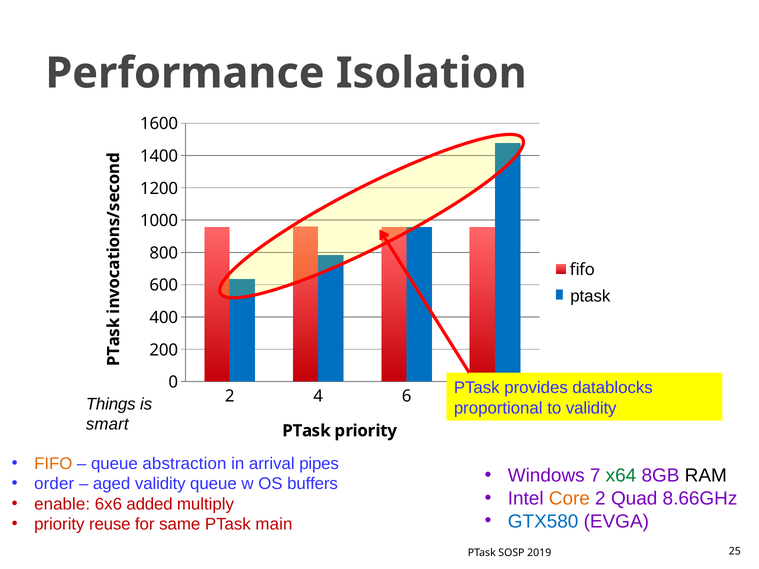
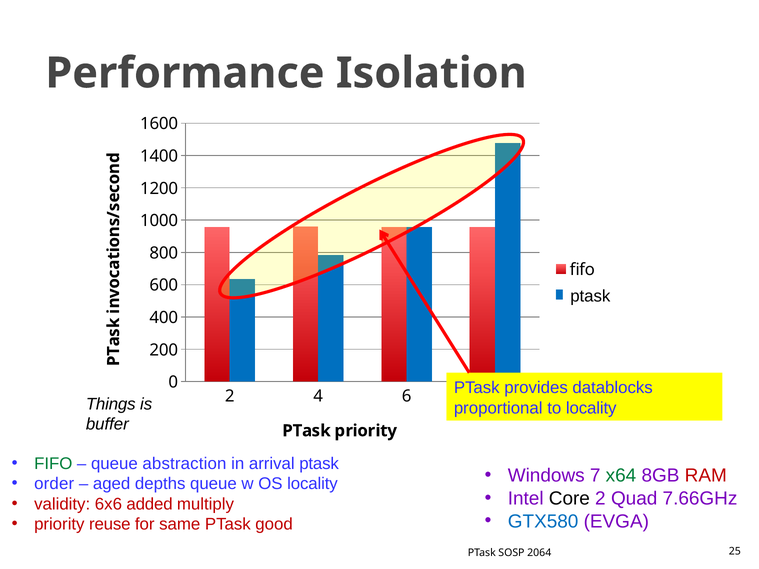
to validity: validity -> locality (591, 408)
smart: smart -> buffer (107, 425)
FIFO colour: orange -> green (53, 464)
arrival pipes: pipes -> ptask (319, 464)
RAM colour: black -> red (706, 476)
aged validity: validity -> depths (160, 484)
OS buffers: buffers -> locality (312, 484)
Core colour: orange -> black (569, 499)
8.66GHz: 8.66GHz -> 7.66GHz (700, 499)
enable: enable -> validity (62, 504)
main: main -> good (274, 524)
2019: 2019 -> 2064 (539, 553)
